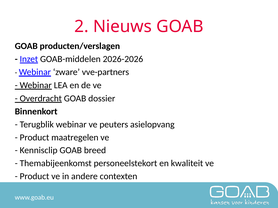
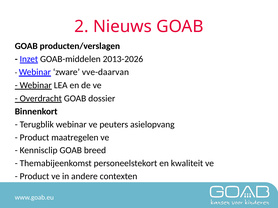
2026-2026: 2026-2026 -> 2013-2026 (123, 59)
vve-partners: vve-partners -> vve-daarvan (105, 72)
